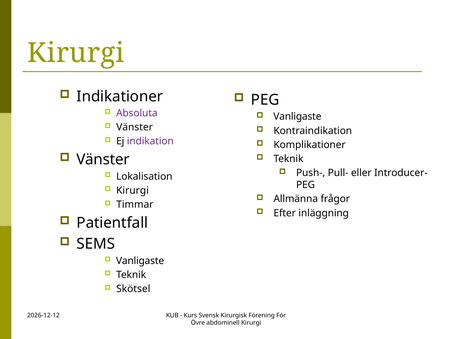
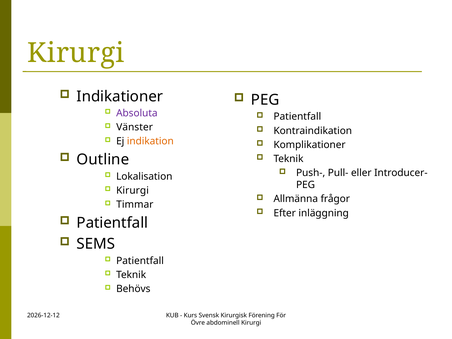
Vanligaste: Vanligaste -> Patientfall (297, 117)
indikation colour: purple -> orange (150, 141)
Vänster: Vänster -> Outline (103, 160)
Vanligaste: Vanligaste -> Patientfall (140, 261)
Skötsel: Skötsel -> Behövs (133, 289)
